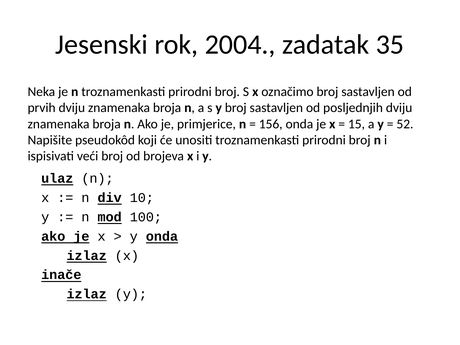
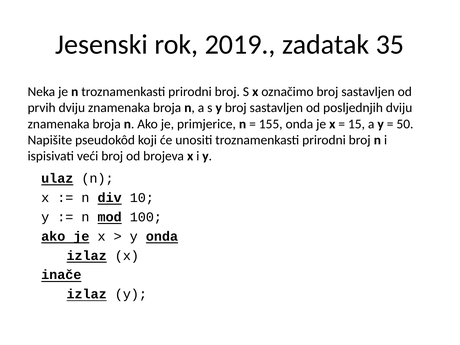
2004: 2004 -> 2019 (240, 45)
156: 156 -> 155 (271, 124)
52: 52 -> 50 (405, 124)
